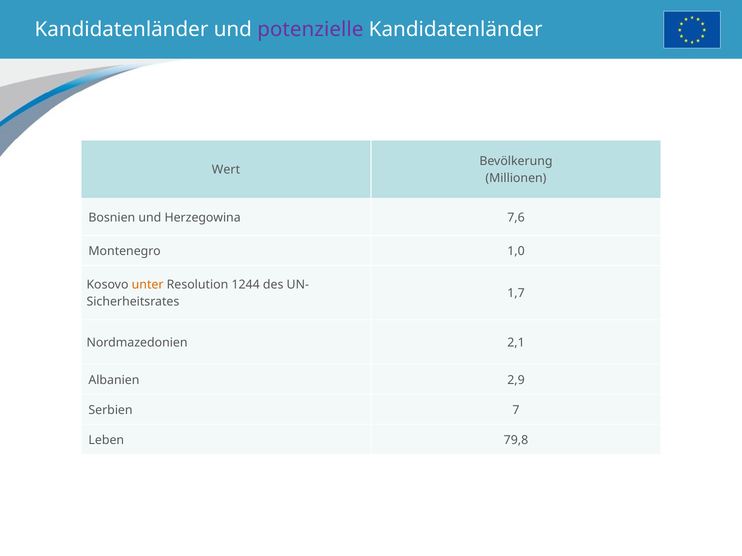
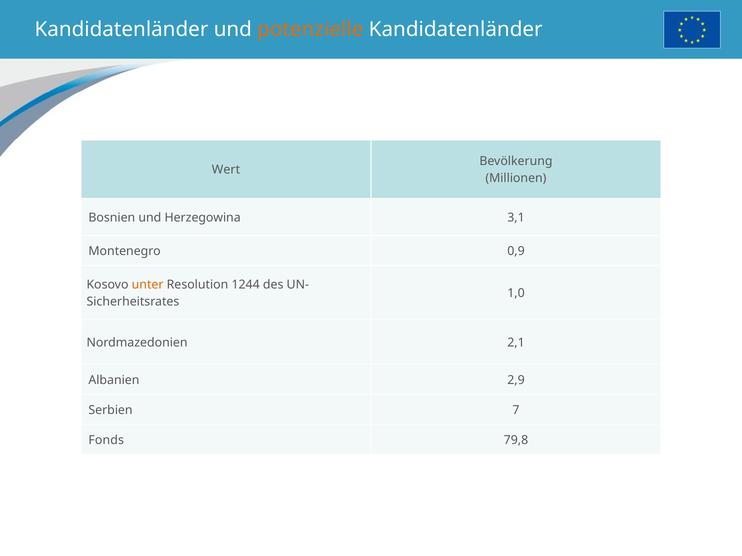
potenzielle colour: purple -> orange (310, 30)
7,6: 7,6 -> 3,1 (516, 218)
1,0: 1,0 -> 0,9 (516, 251)
1,7: 1,7 -> 1,0 (516, 294)
Leben: Leben -> Fonds (106, 440)
